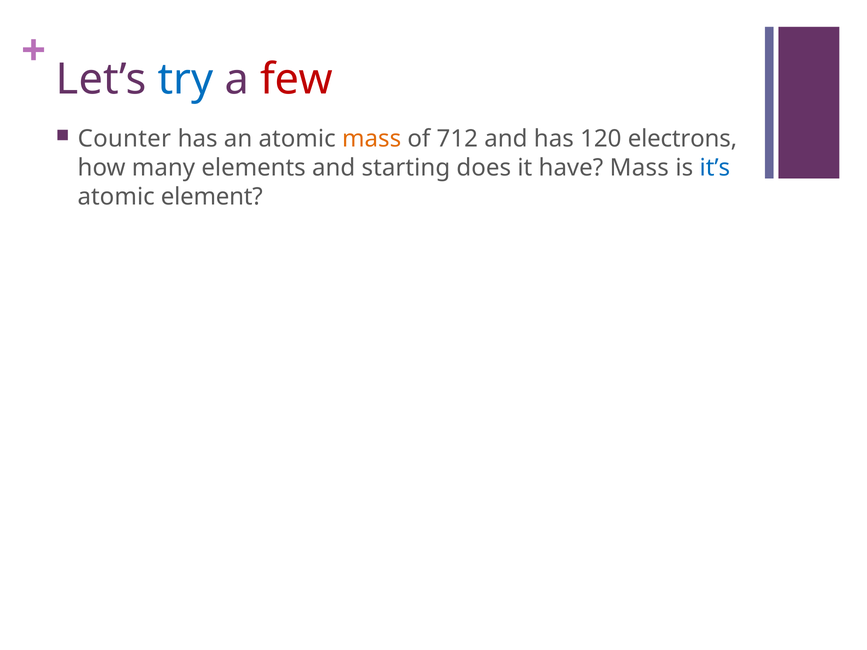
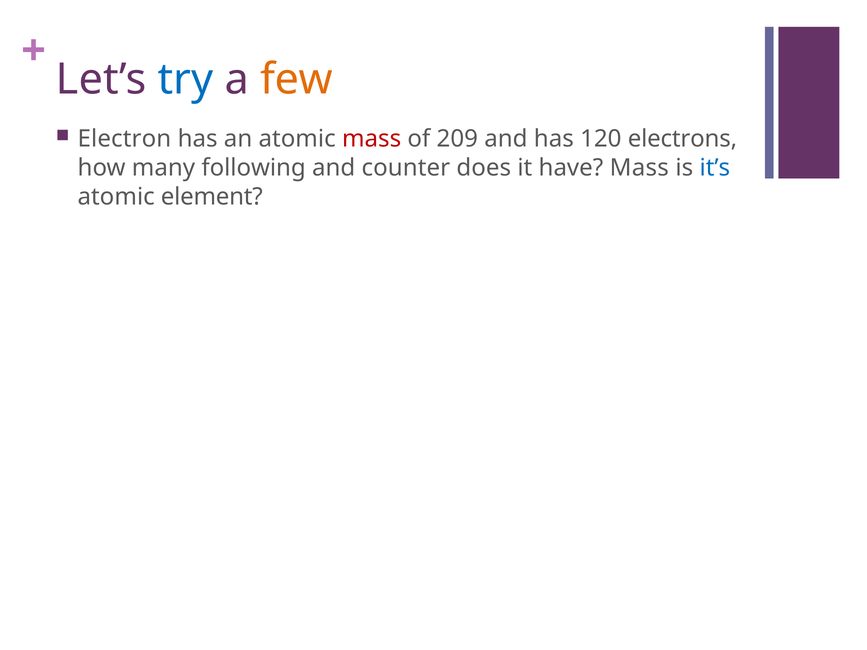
few colour: red -> orange (297, 79)
Counter: Counter -> Electron (124, 139)
mass colour: orange -> red (372, 139)
712: 712 -> 209 (457, 139)
elements: elements -> following (254, 168)
starting: starting -> counter (406, 168)
